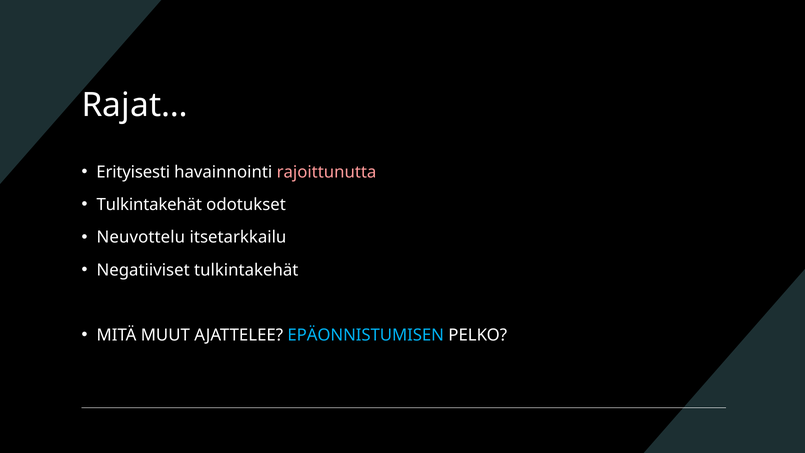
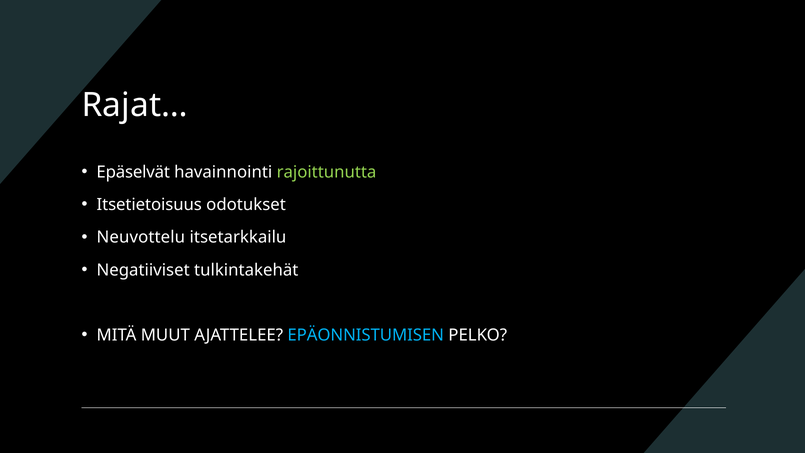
Erityisesti: Erityisesti -> Epäselvät (133, 172)
rajoittunutta colour: pink -> light green (327, 172)
Tulkintakehät: Tulkintakehät -> Itsetietoisuus (149, 205)
